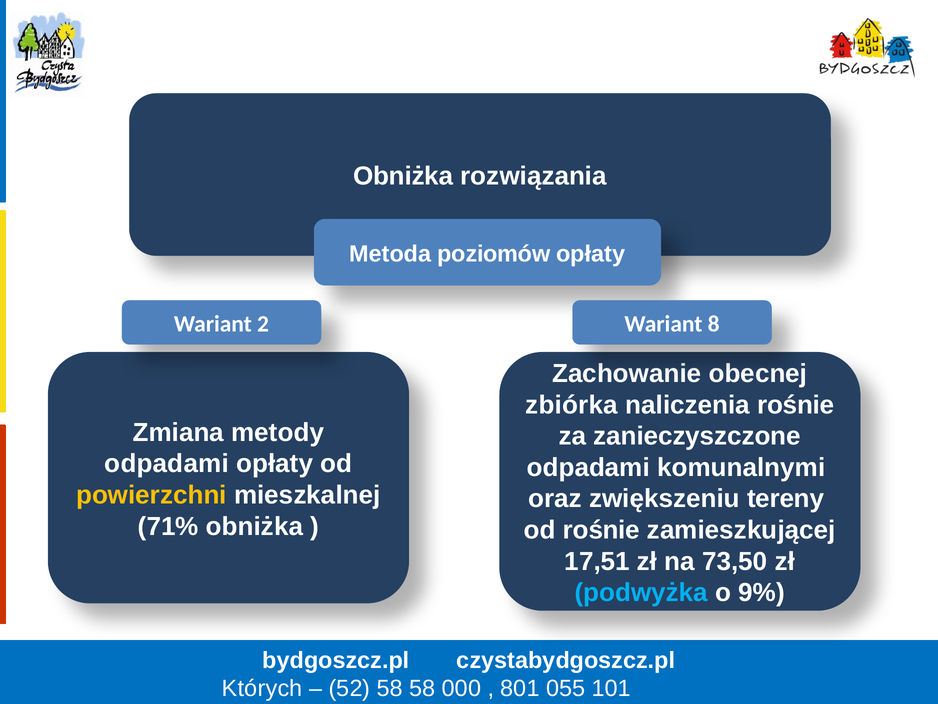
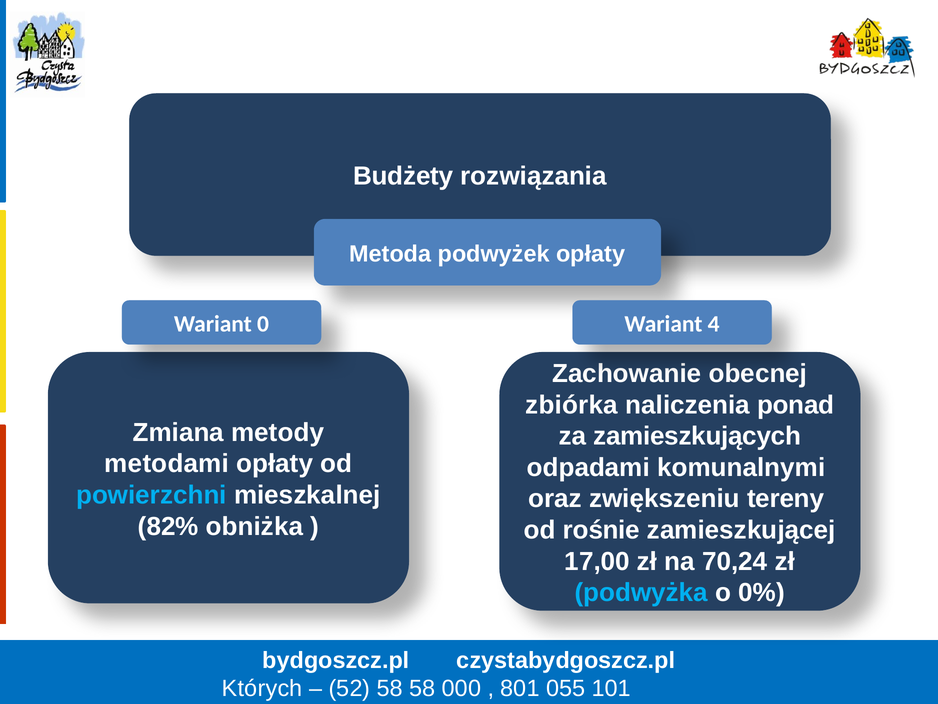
Obniżka: Obniżka -> Budżety (403, 176)
poziomów: poziomów -> podwyżek (494, 254)
2: 2 -> 0 (263, 324)
8: 8 -> 4 (714, 324)
naliczenia rośnie: rośnie -> ponad (796, 405)
zanieczyszczone: zanieczyszczone -> zamieszkujących (697, 436)
odpadami: odpadami -> metodami (167, 463)
powierzchni colour: yellow -> light blue (151, 495)
71%: 71% -> 82% (168, 526)
17,51: 17,51 -> 17,00 (597, 561)
73,50: 73,50 -> 70,24 (735, 561)
9%: 9% -> 0% (762, 592)
